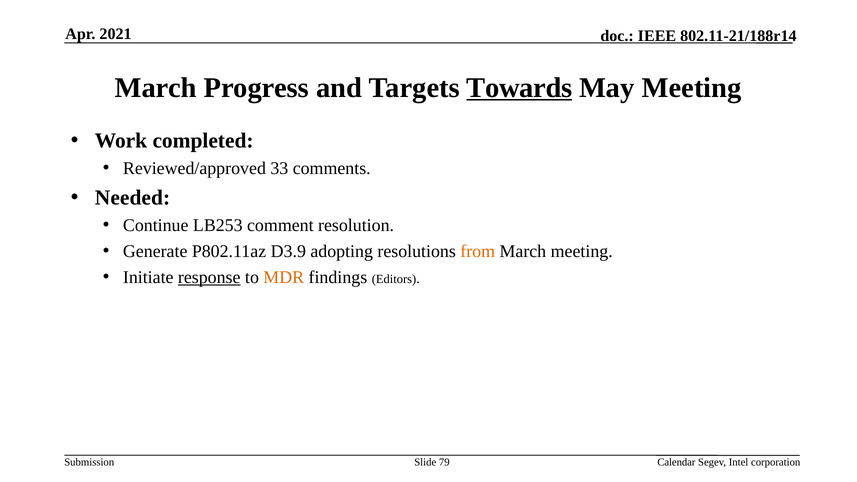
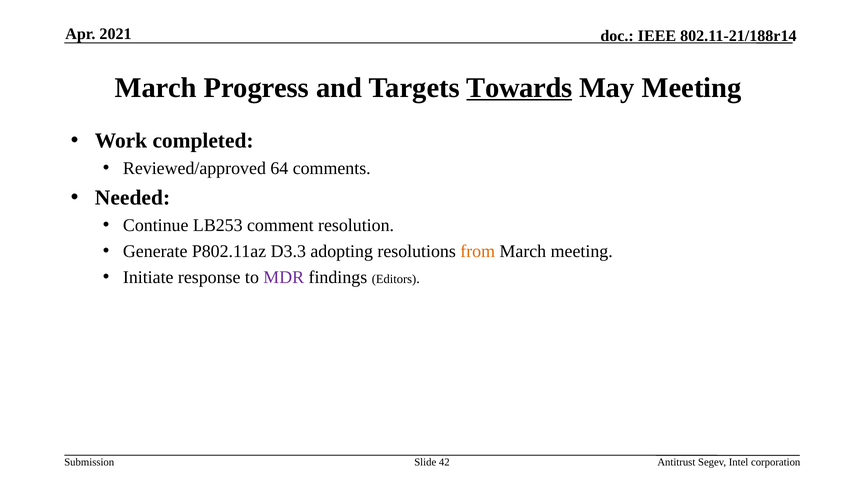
33: 33 -> 64 (279, 168)
D3.9: D3.9 -> D3.3 (288, 251)
response underline: present -> none (209, 277)
MDR colour: orange -> purple (284, 277)
79: 79 -> 42 (444, 462)
Calendar: Calendar -> Antitrust (676, 462)
